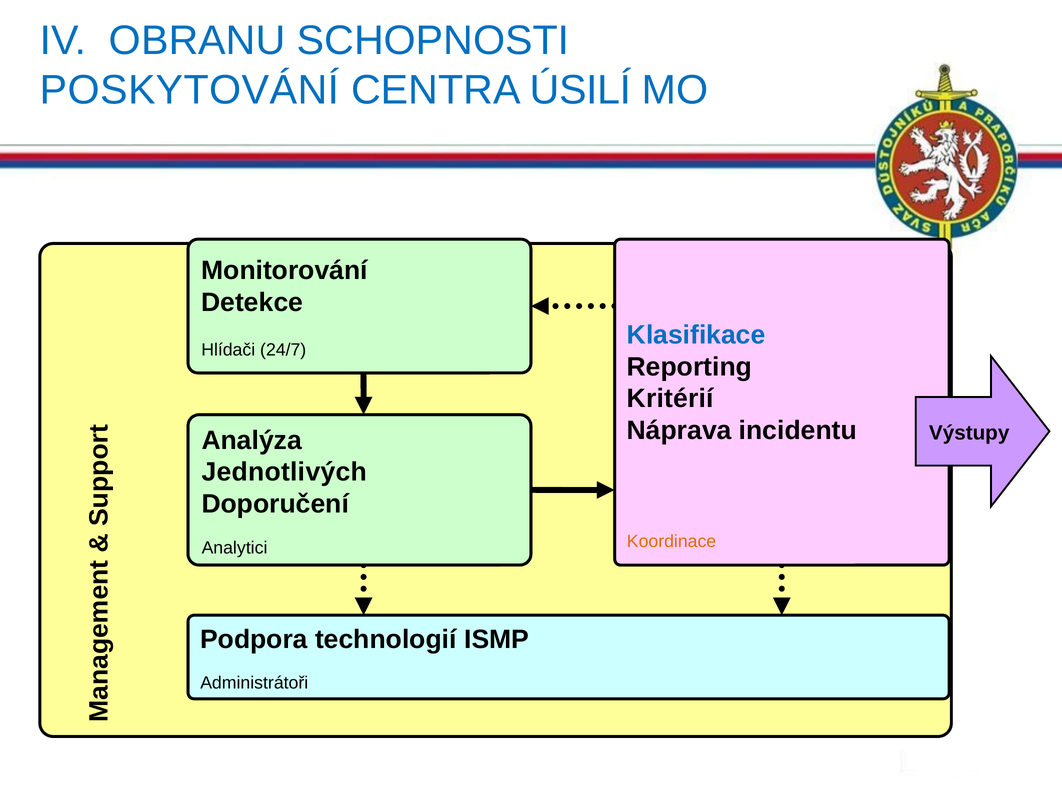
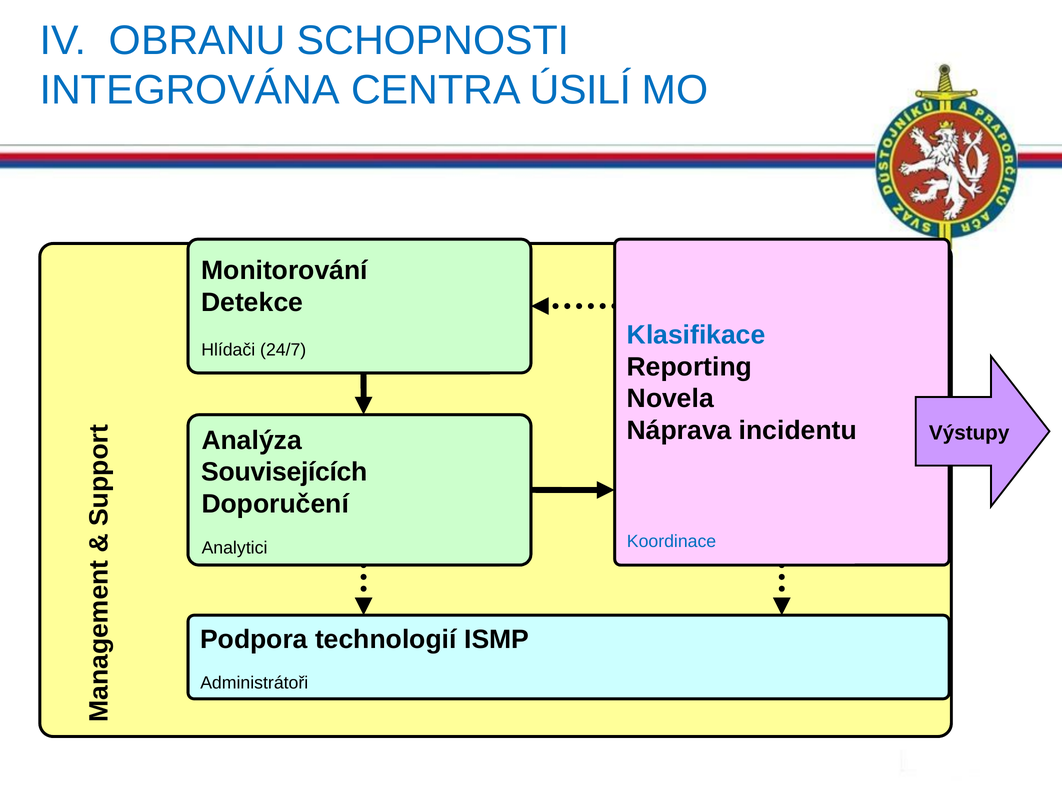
POSKYTOVÁNÍ: POSKYTOVÁNÍ -> INTEGROVÁNA (190, 90)
Kritérií: Kritérií -> Novela (670, 399)
Jednotlivých: Jednotlivých -> Souvisejících (285, 473)
Koordinace colour: orange -> blue (672, 542)
